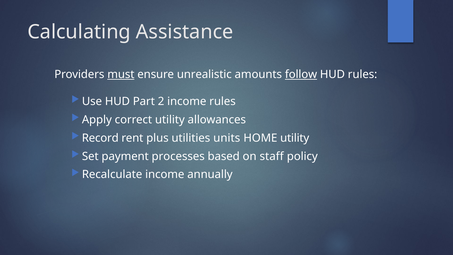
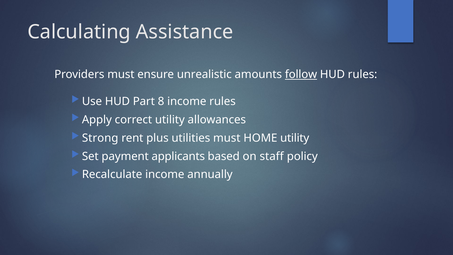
must underline: present -> none (121, 74)
2: 2 -> 8 (161, 101)
Record: Record -> Strong (100, 138)
utilities units: units -> must (227, 138)
processes: processes -> applicants (178, 156)
